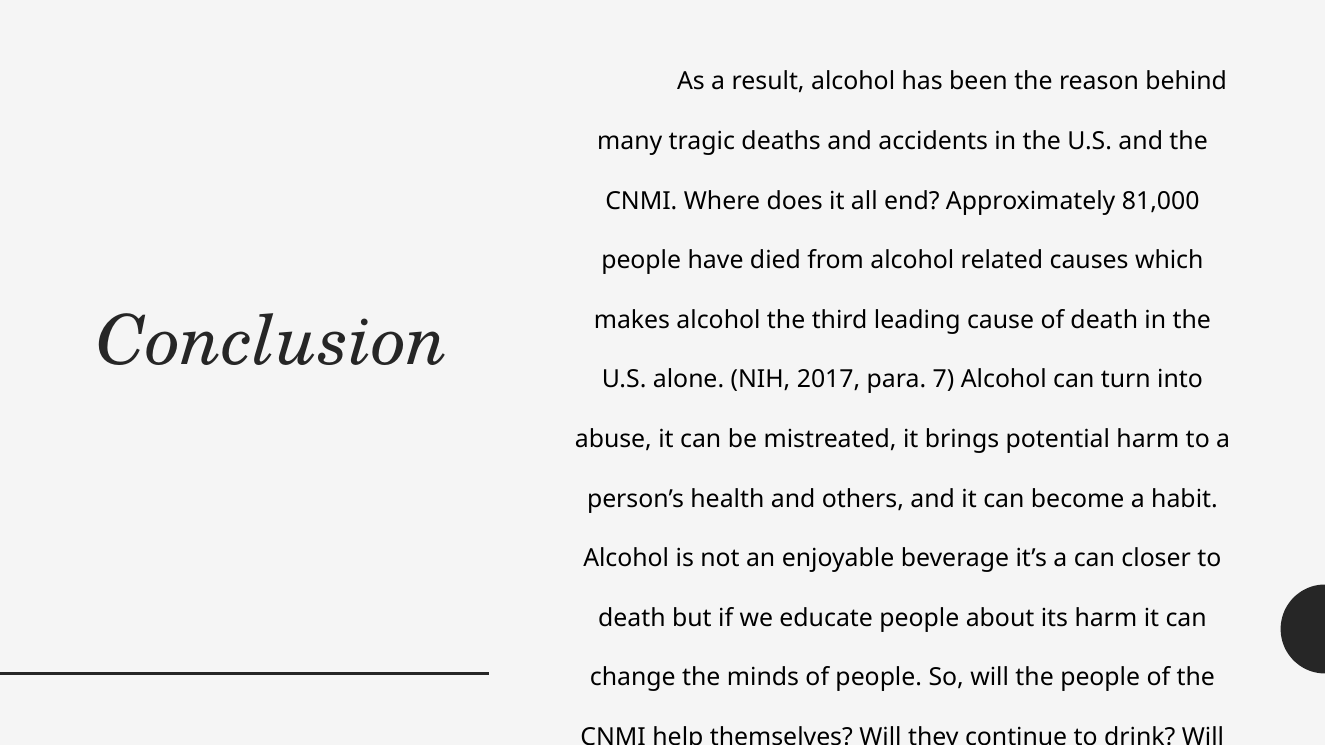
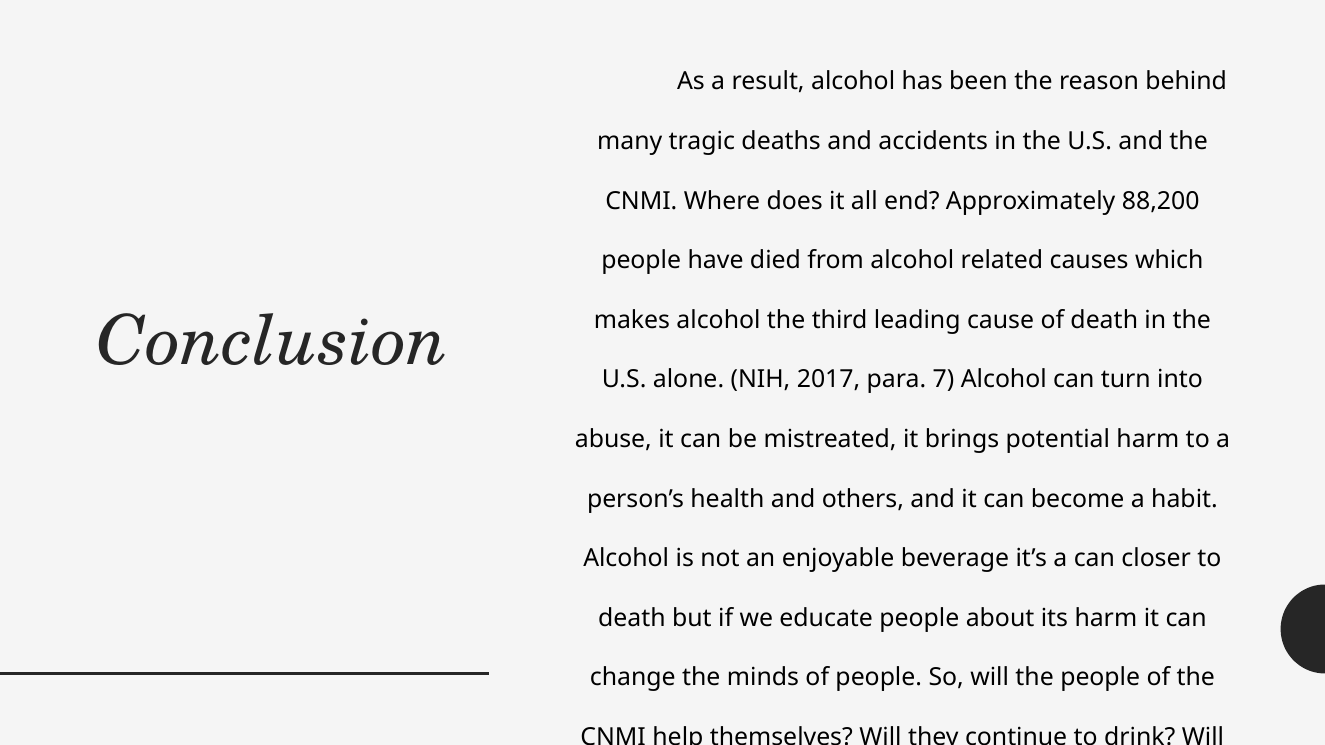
81,000: 81,000 -> 88,200 (1161, 201)
